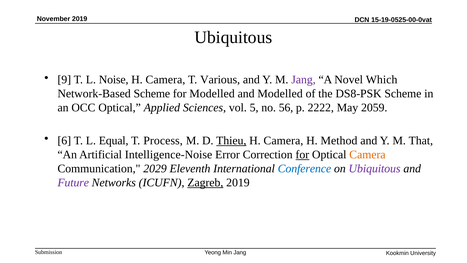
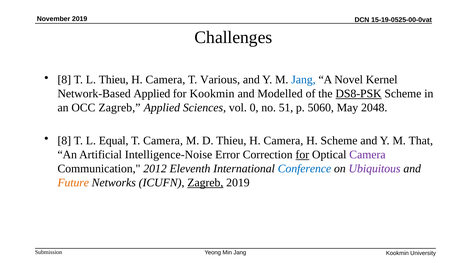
Ubiquitous: Ubiquitous -> Challenges (233, 37)
9: 9 -> 8 (64, 80)
L Noise: Noise -> Thieu (114, 80)
Jang colour: purple -> blue (303, 80)
Which: Which -> Kernel (382, 80)
Network-Based Scheme: Scheme -> Applied (152, 94)
for Modelled: Modelled -> Kookmin (212, 94)
DS8-PSK underline: none -> present (359, 94)
OCC Optical: Optical -> Zagreb (120, 108)
5: 5 -> 0 (254, 108)
56: 56 -> 51 (286, 108)
2222: 2222 -> 5060 (321, 108)
2059: 2059 -> 2048 (374, 108)
6: 6 -> 8 (64, 140)
T Process: Process -> Camera (163, 140)
Thieu underline: present -> none (231, 140)
H Method: Method -> Scheme (339, 140)
Camera colour: orange -> purple (367, 154)
2029: 2029 -> 2012 (155, 168)
Future colour: purple -> orange (73, 182)
